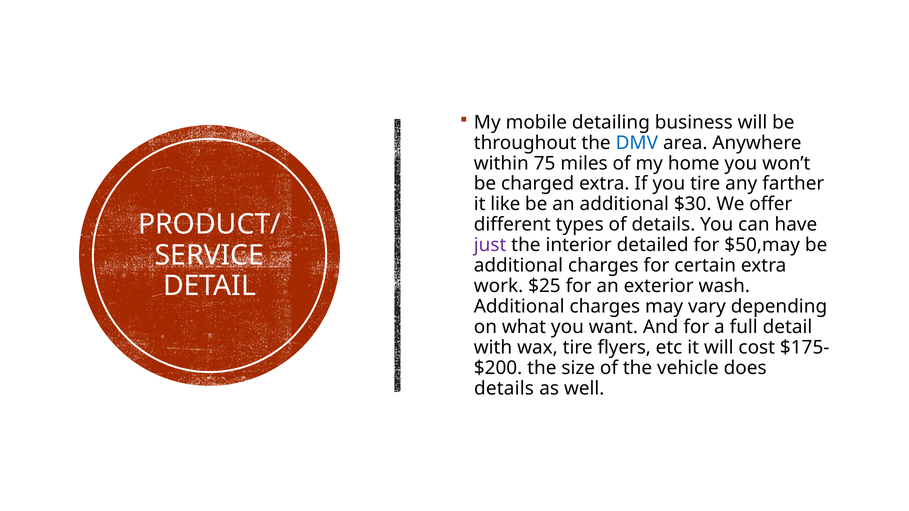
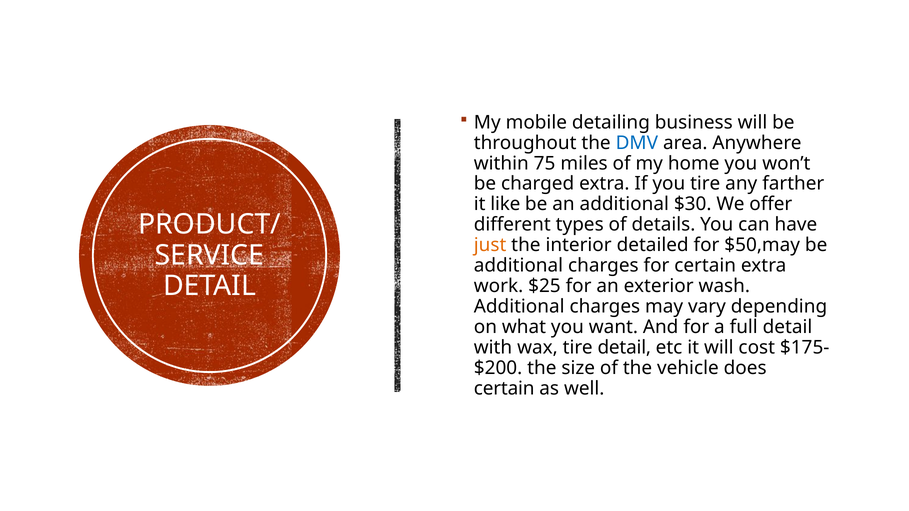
just colour: purple -> orange (490, 245)
tire flyers: flyers -> detail (624, 348)
details: details -> certain (504, 389)
